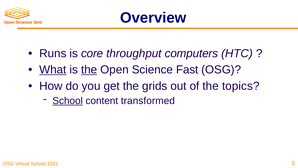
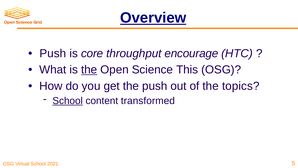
Overview underline: none -> present (153, 18)
Runs: Runs -> Push (53, 53)
computers: computers -> encourage (191, 53)
What underline: present -> none (53, 70)
Fast: Fast -> This (187, 70)
the grids: grids -> push (155, 86)
